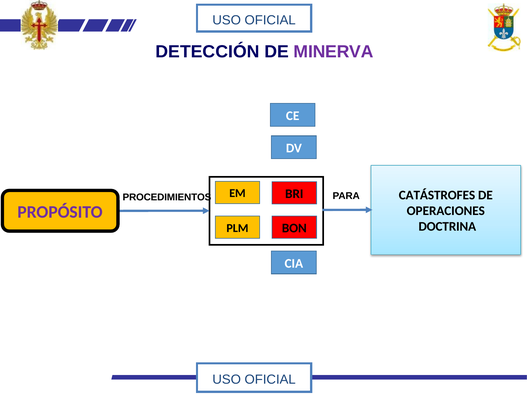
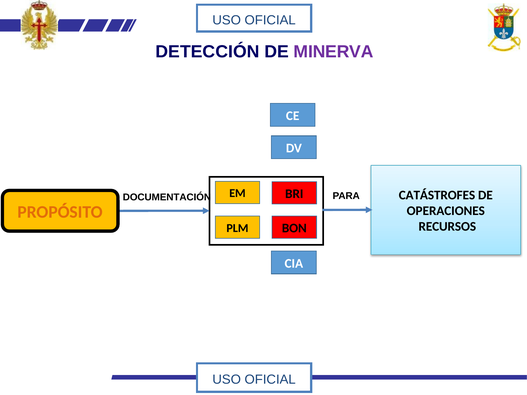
PROCEDIMIENTOS: PROCEDIMIENTOS -> DOCUMENTACIÓN (167, 197)
PROPÓSITO colour: purple -> orange (60, 212)
DOCTRINA: DOCTRINA -> RECURSOS (447, 227)
